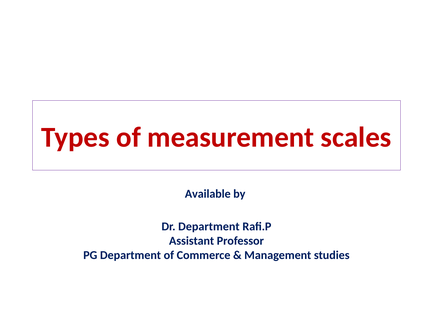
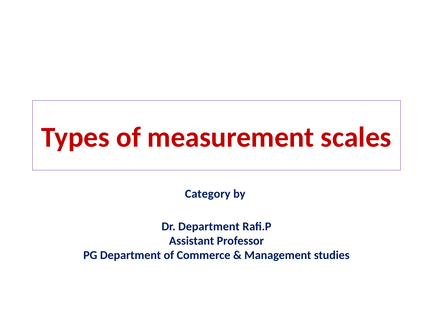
Available: Available -> Category (208, 194)
